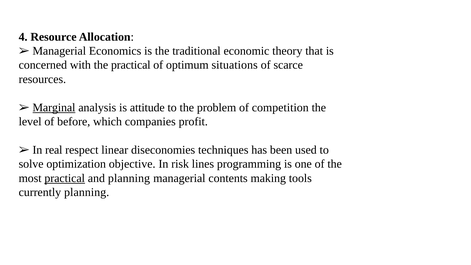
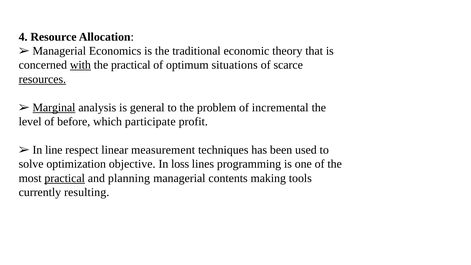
with underline: none -> present (80, 65)
resources underline: none -> present (42, 79)
attitude: attitude -> general (147, 107)
competition: competition -> incremental (280, 107)
companies: companies -> participate (150, 122)
real: real -> line (54, 150)
diseconomies: diseconomies -> measurement (163, 150)
risk: risk -> loss (180, 164)
currently planning: planning -> resulting (87, 192)
